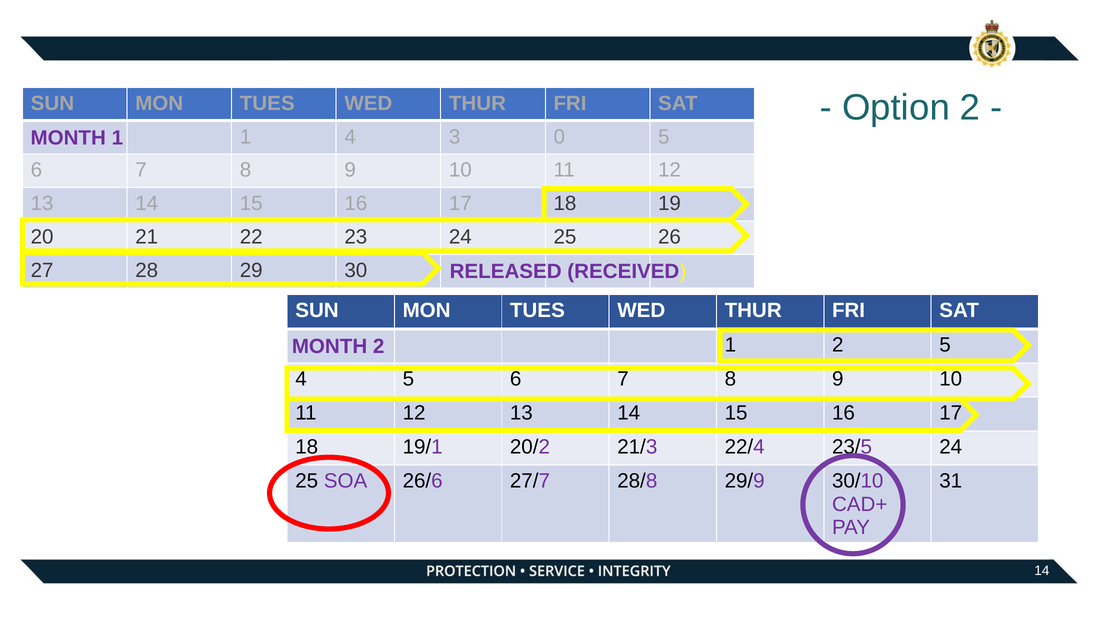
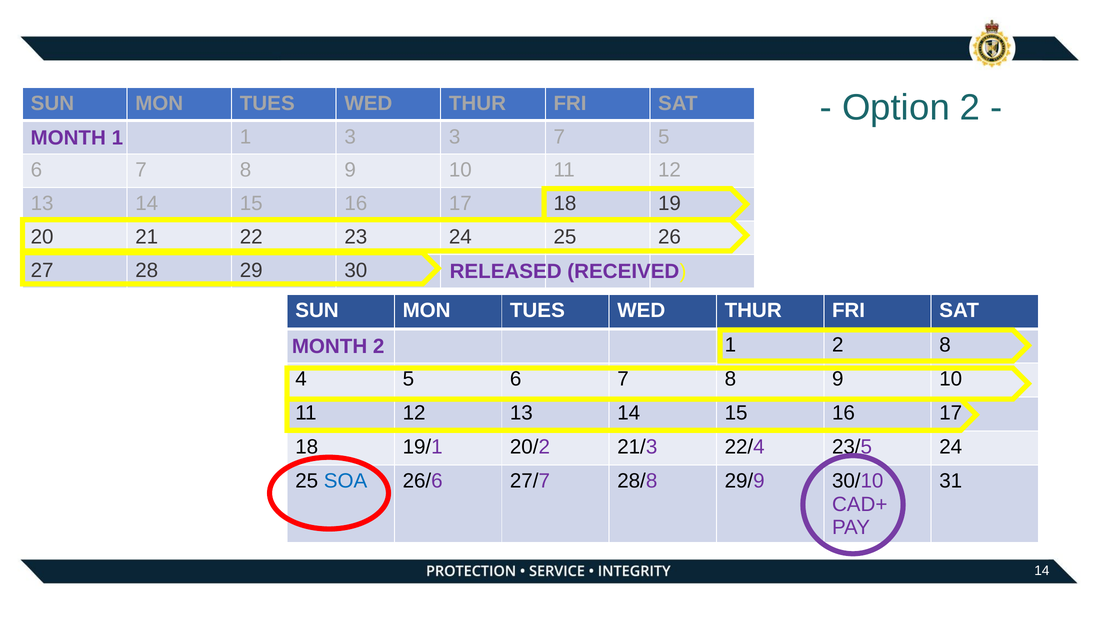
1 4: 4 -> 3 (350, 137)
3 0: 0 -> 7 (559, 137)
2 5: 5 -> 8 (945, 345)
SOA colour: purple -> blue (346, 481)
